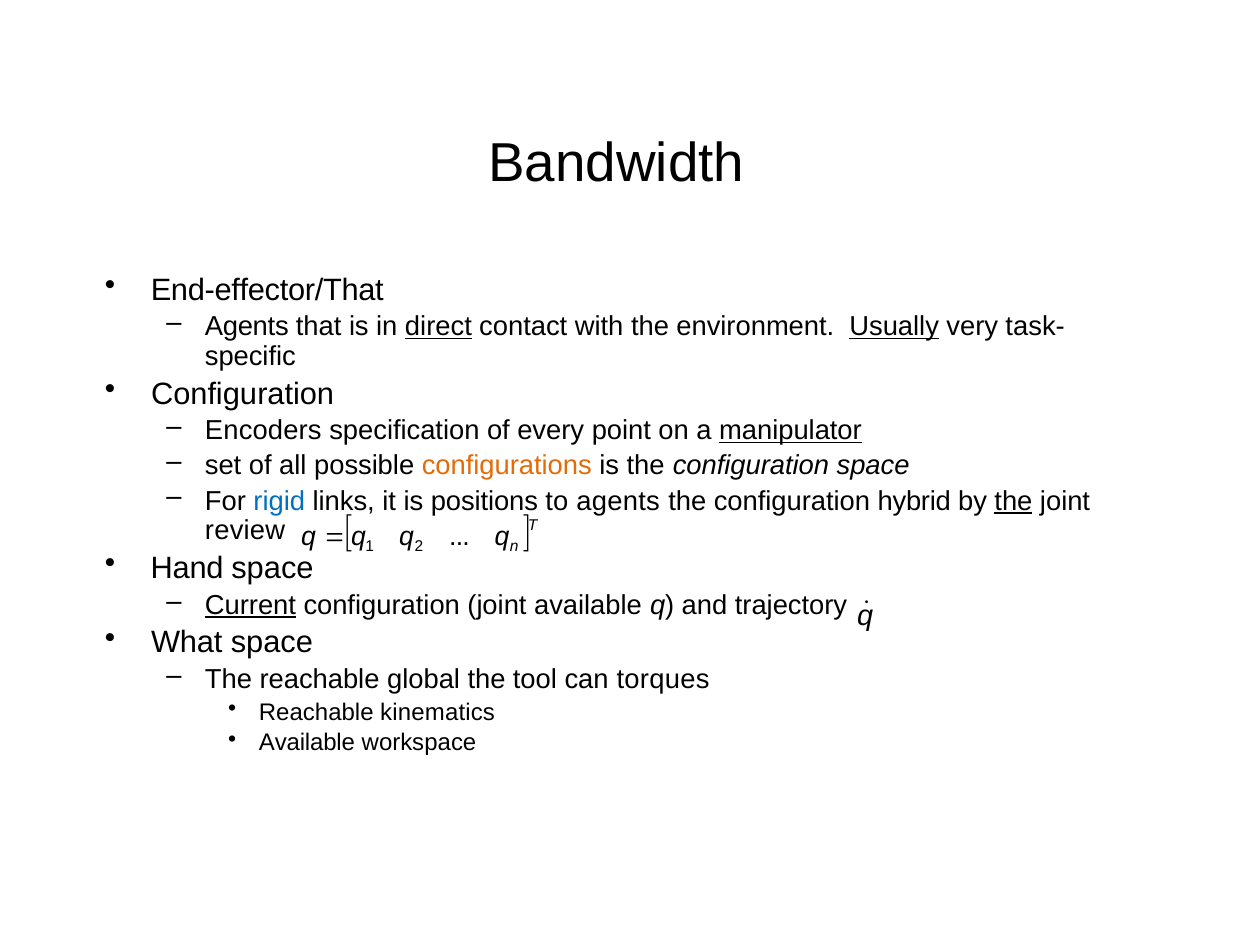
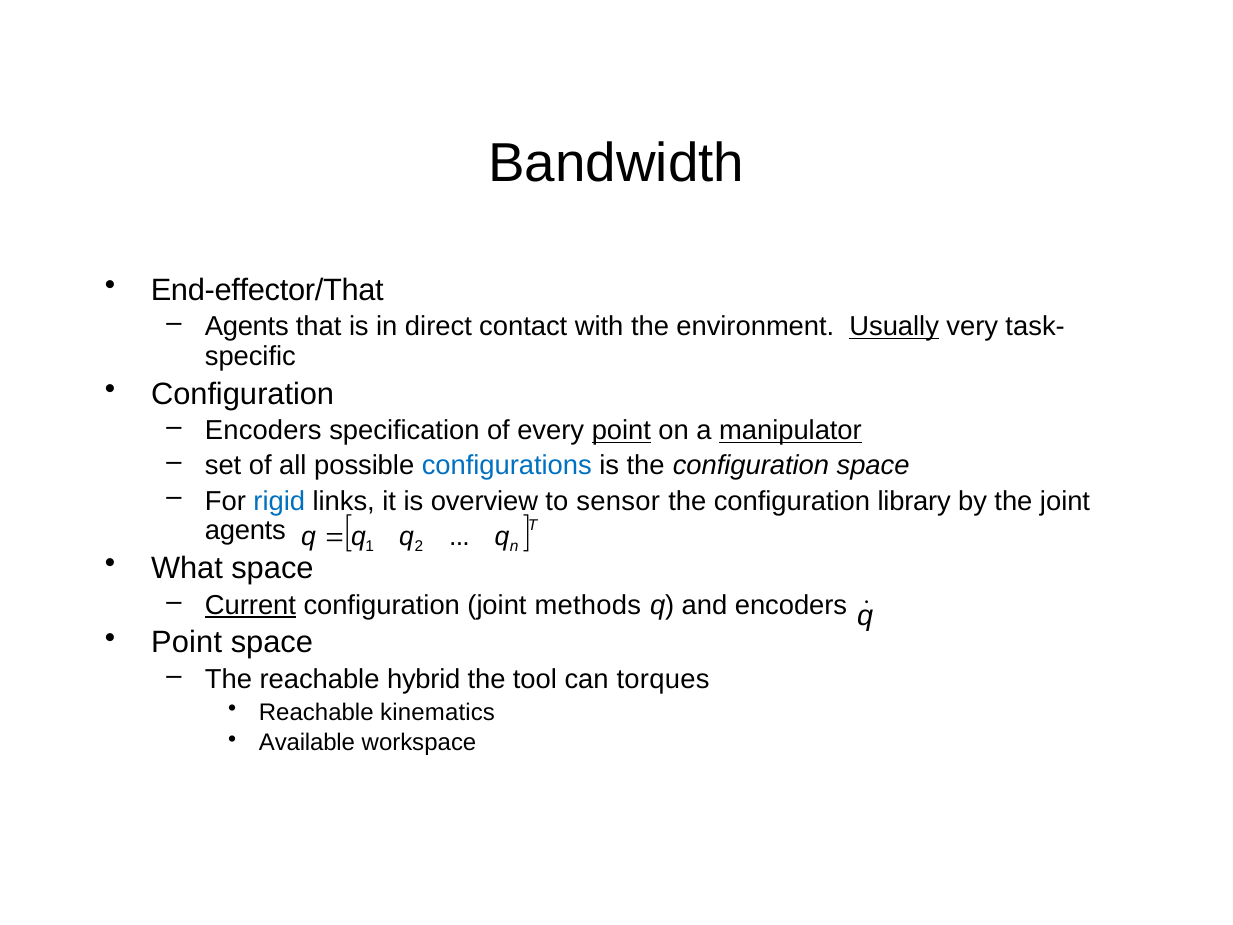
direct underline: present -> none (438, 327)
point underline: none -> present (621, 431)
configurations colour: orange -> blue (507, 466)
positions: positions -> overview (484, 501)
to agents: agents -> sensor (618, 501)
hybrid: hybrid -> library (914, 501)
the underline: present -> none (1013, 501)
review: review -> agents (245, 530)
Hand: Hand -> What (187, 568)
joint available: available -> methods (588, 605)
and trajectory: trajectory -> encoders (791, 605)
What: What -> Point (187, 643)
global: global -> hybrid (424, 679)
